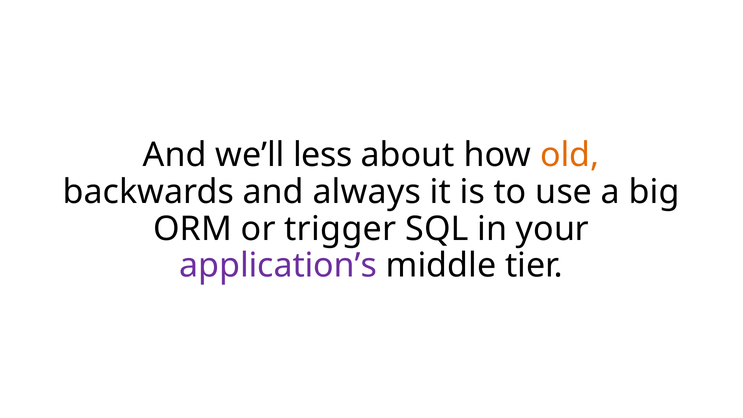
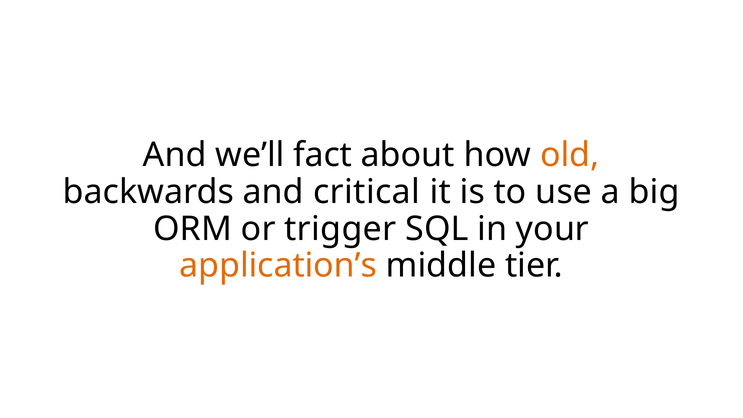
less: less -> fact (323, 155)
always: always -> critical (367, 192)
application’s colour: purple -> orange (278, 266)
